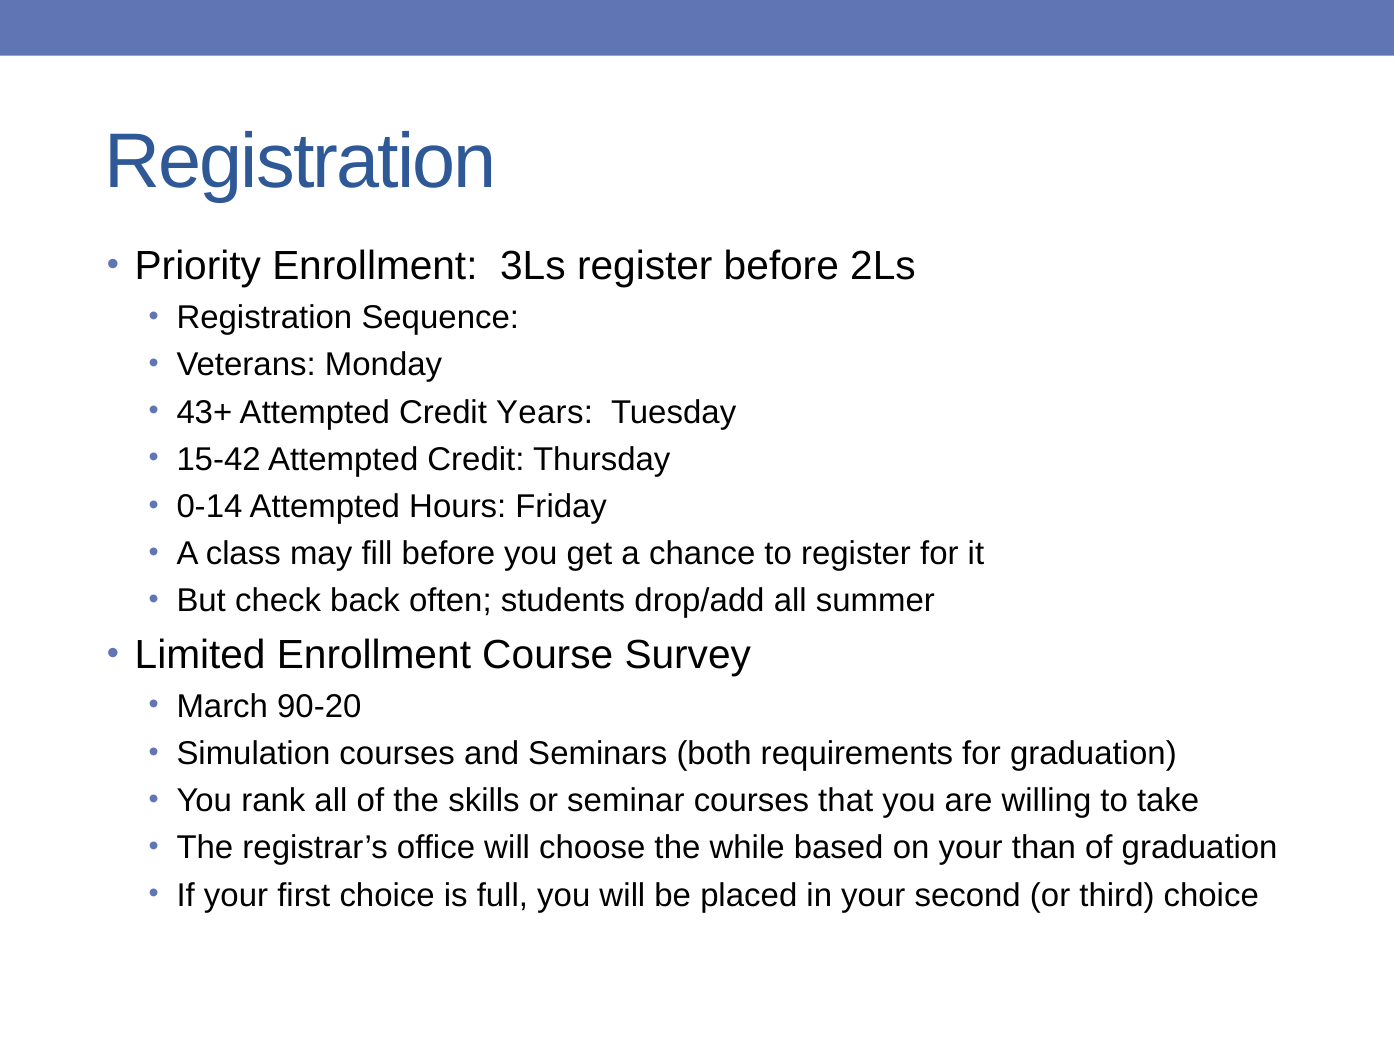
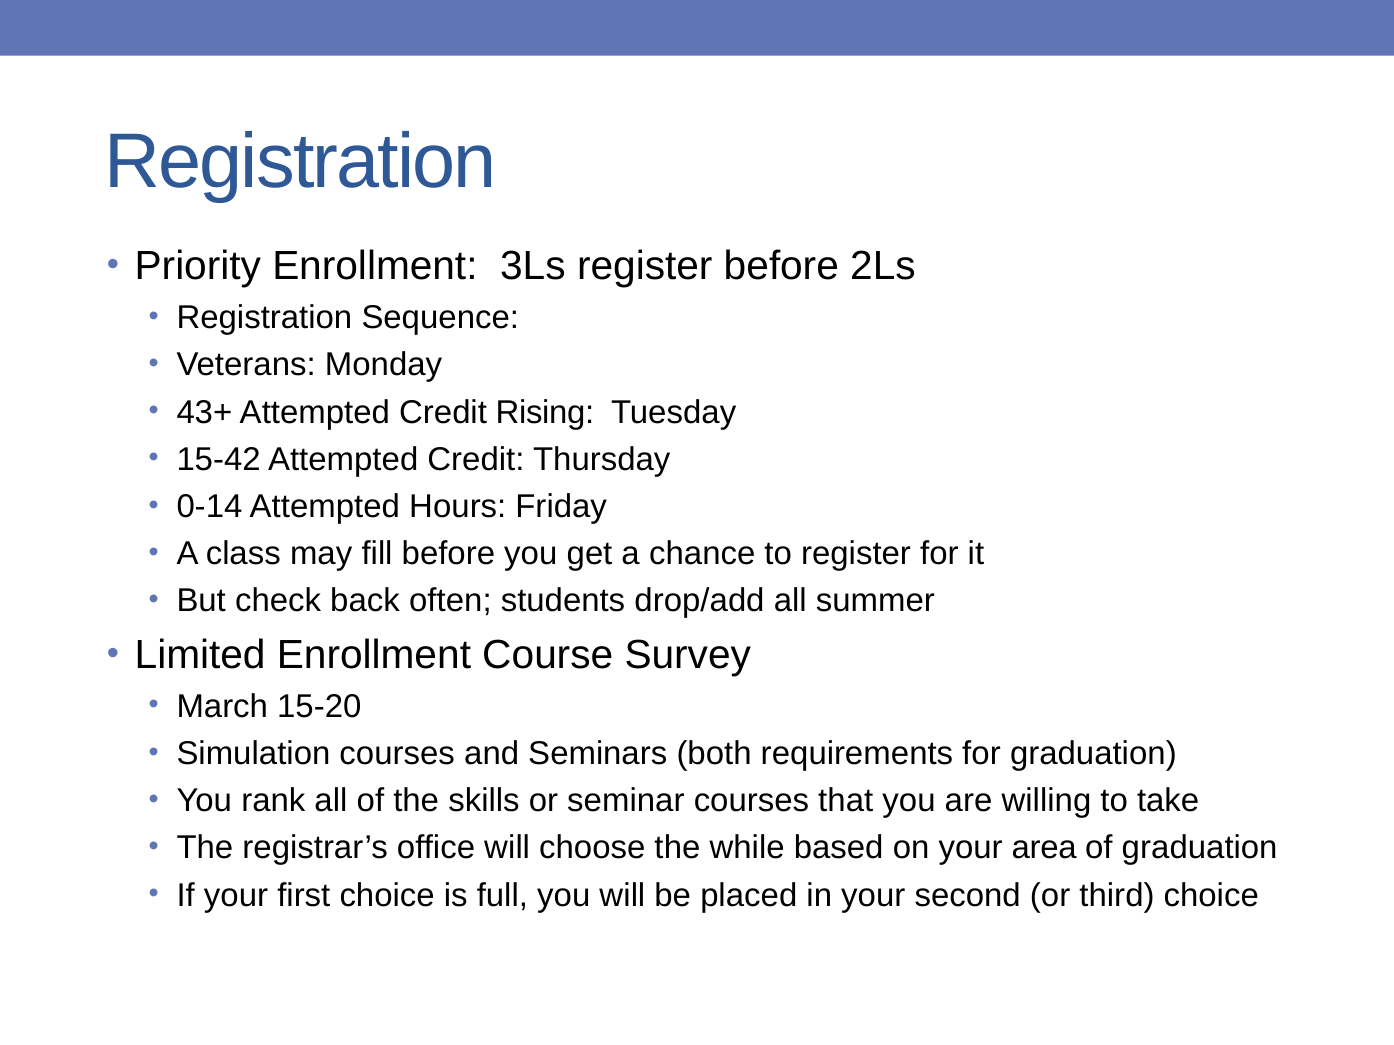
Years: Years -> Rising (545, 412)
90-20: 90-20 -> 15-20 (319, 707)
than: than -> area (1044, 848)
